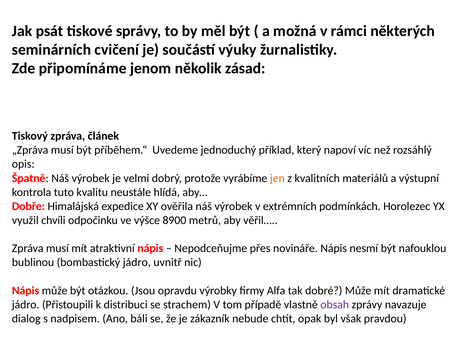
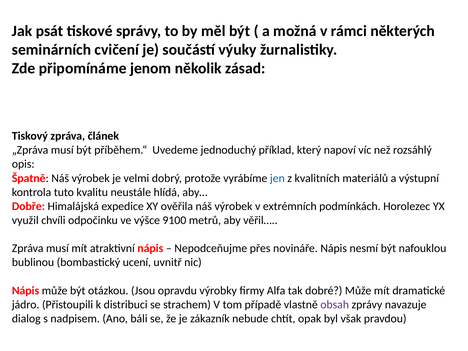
jen colour: orange -> blue (277, 178)
8900: 8900 -> 9100 (174, 220)
bombastický jádro: jádro -> ucení (137, 262)
